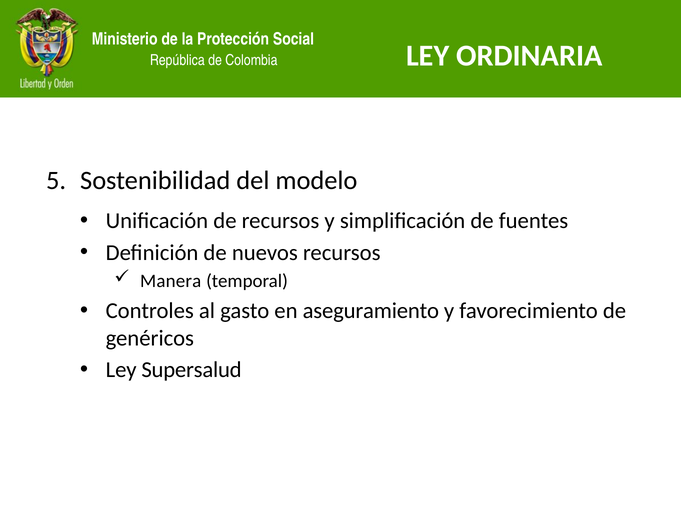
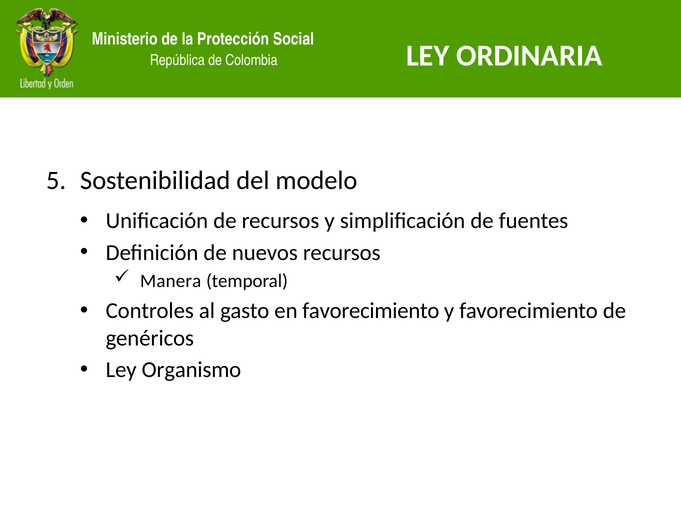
en aseguramiento: aseguramiento -> favorecimiento (371, 311)
Supersalud: Supersalud -> Organismo (191, 370)
